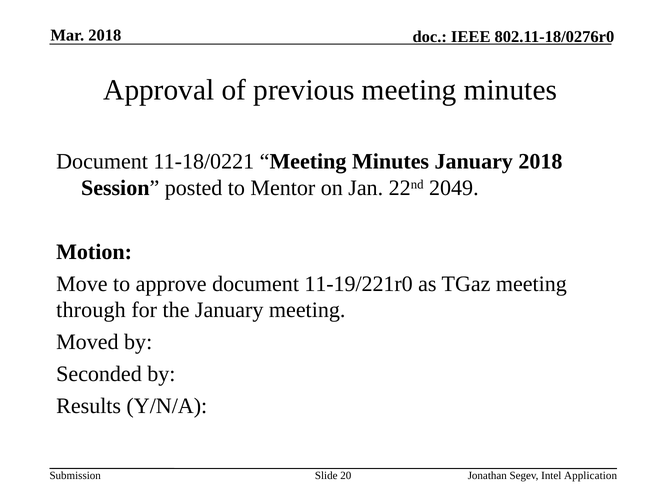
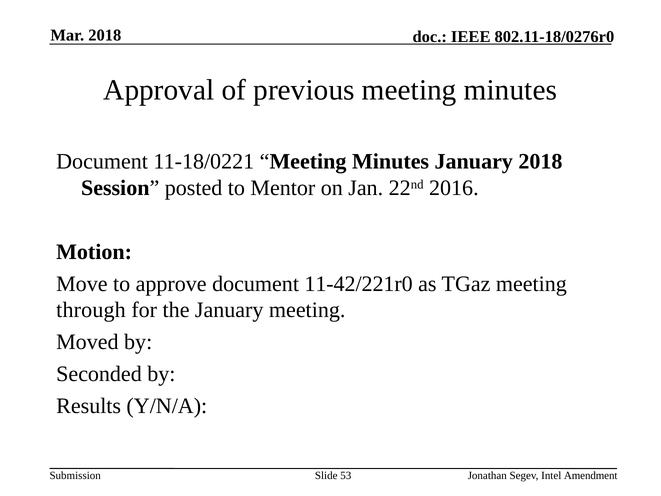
2049: 2049 -> 2016 (454, 188)
11-19/221r0: 11-19/221r0 -> 11-42/221r0 (359, 284)
20: 20 -> 53 (346, 475)
Application: Application -> Amendment (591, 475)
